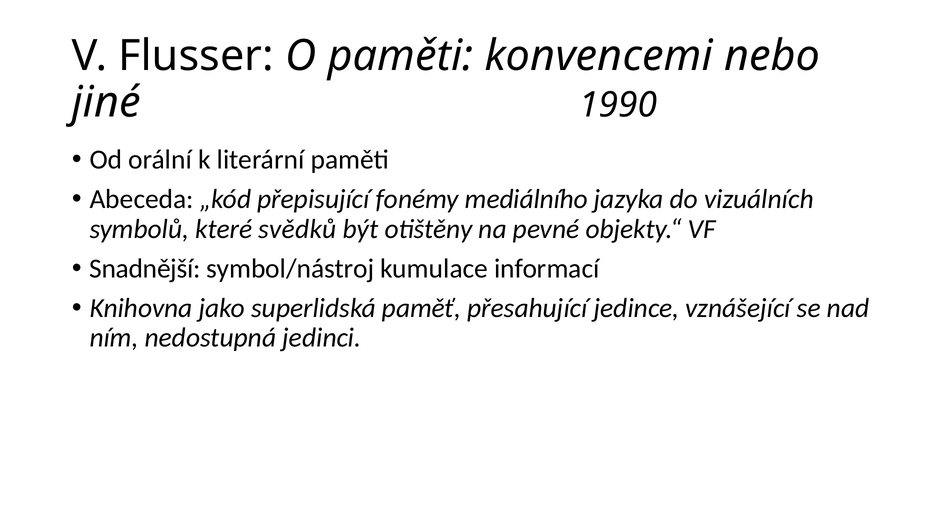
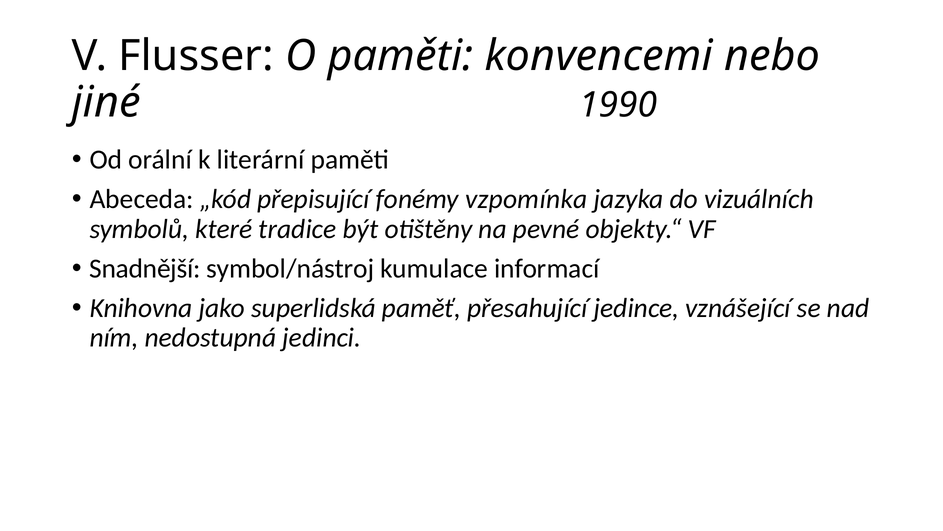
mediálního: mediálního -> vzpomínka (526, 199)
svědků: svědků -> tradice (297, 229)
